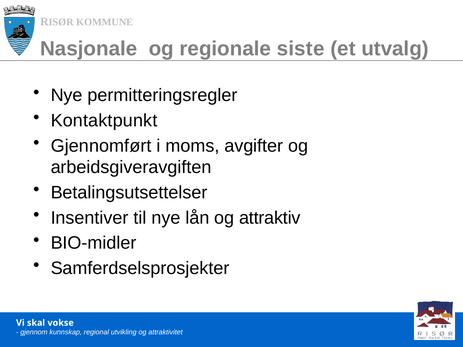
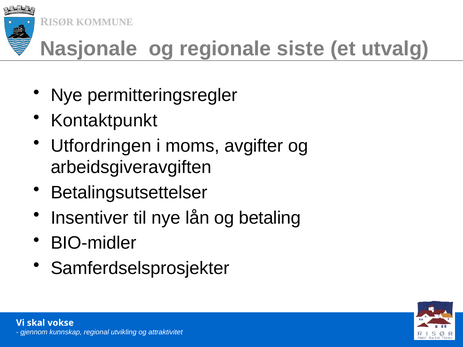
Gjennomført: Gjennomført -> Utfordringen (101, 146)
attraktiv: attraktiv -> betaling (270, 218)
